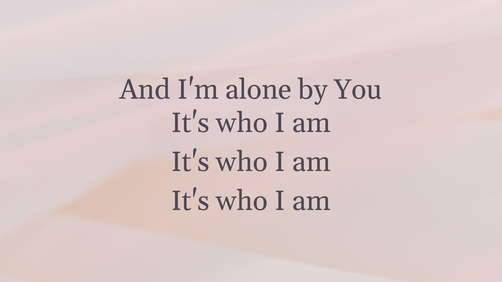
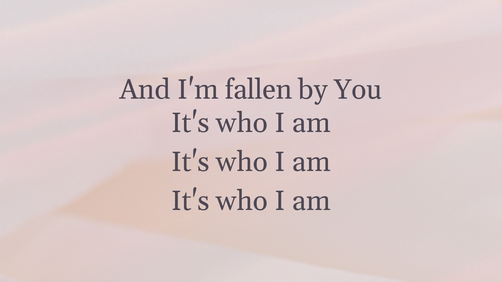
alone: alone -> fallen (258, 90)
